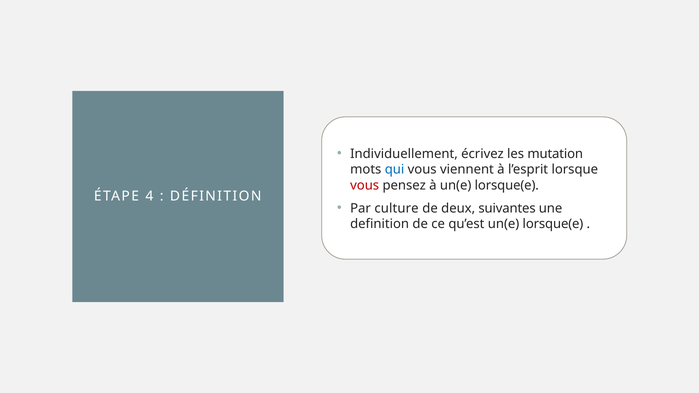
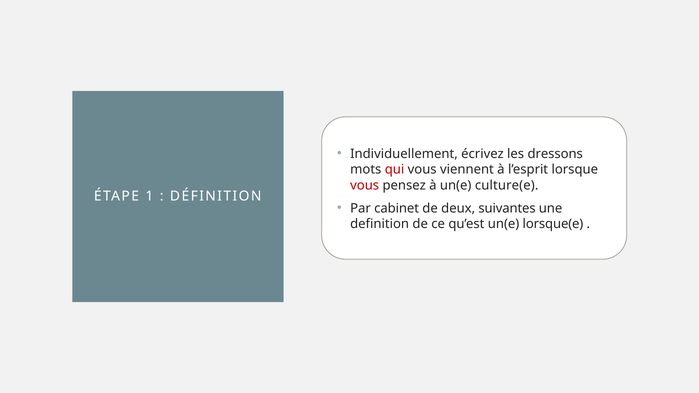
mutation: mutation -> dressons (555, 154)
qui colour: blue -> red (395, 170)
à un(e lorsque(e: lorsque(e -> culture(e (507, 185)
4: 4 -> 1 (149, 196)
culture: culture -> cabinet (397, 208)
